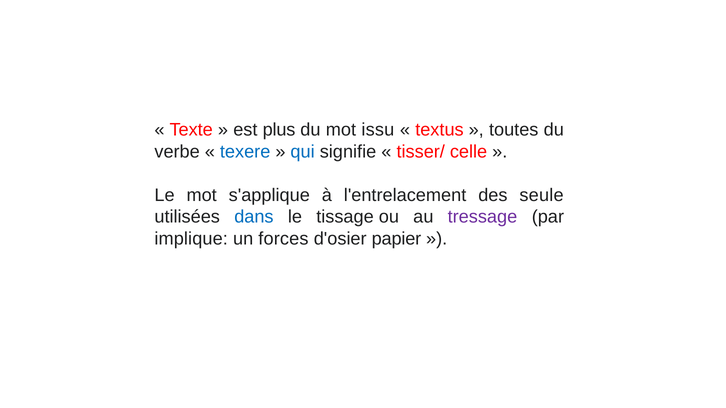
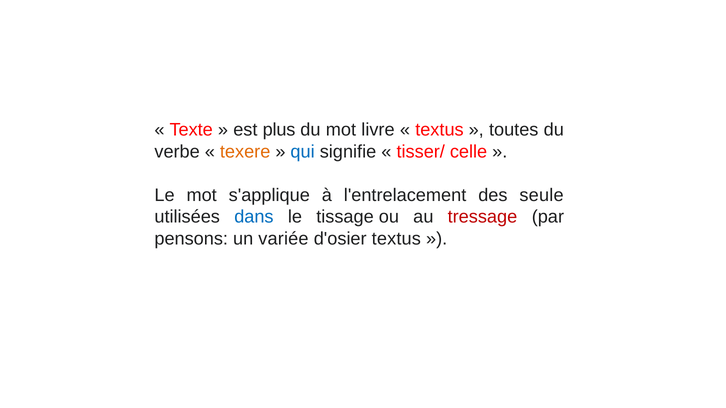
issu: issu -> livre (378, 130)
texere colour: blue -> orange (245, 152)
tressage colour: purple -> red (482, 217)
implique: implique -> pensons (191, 239)
forces: forces -> variée (283, 239)
d'osier papier: papier -> textus (396, 239)
